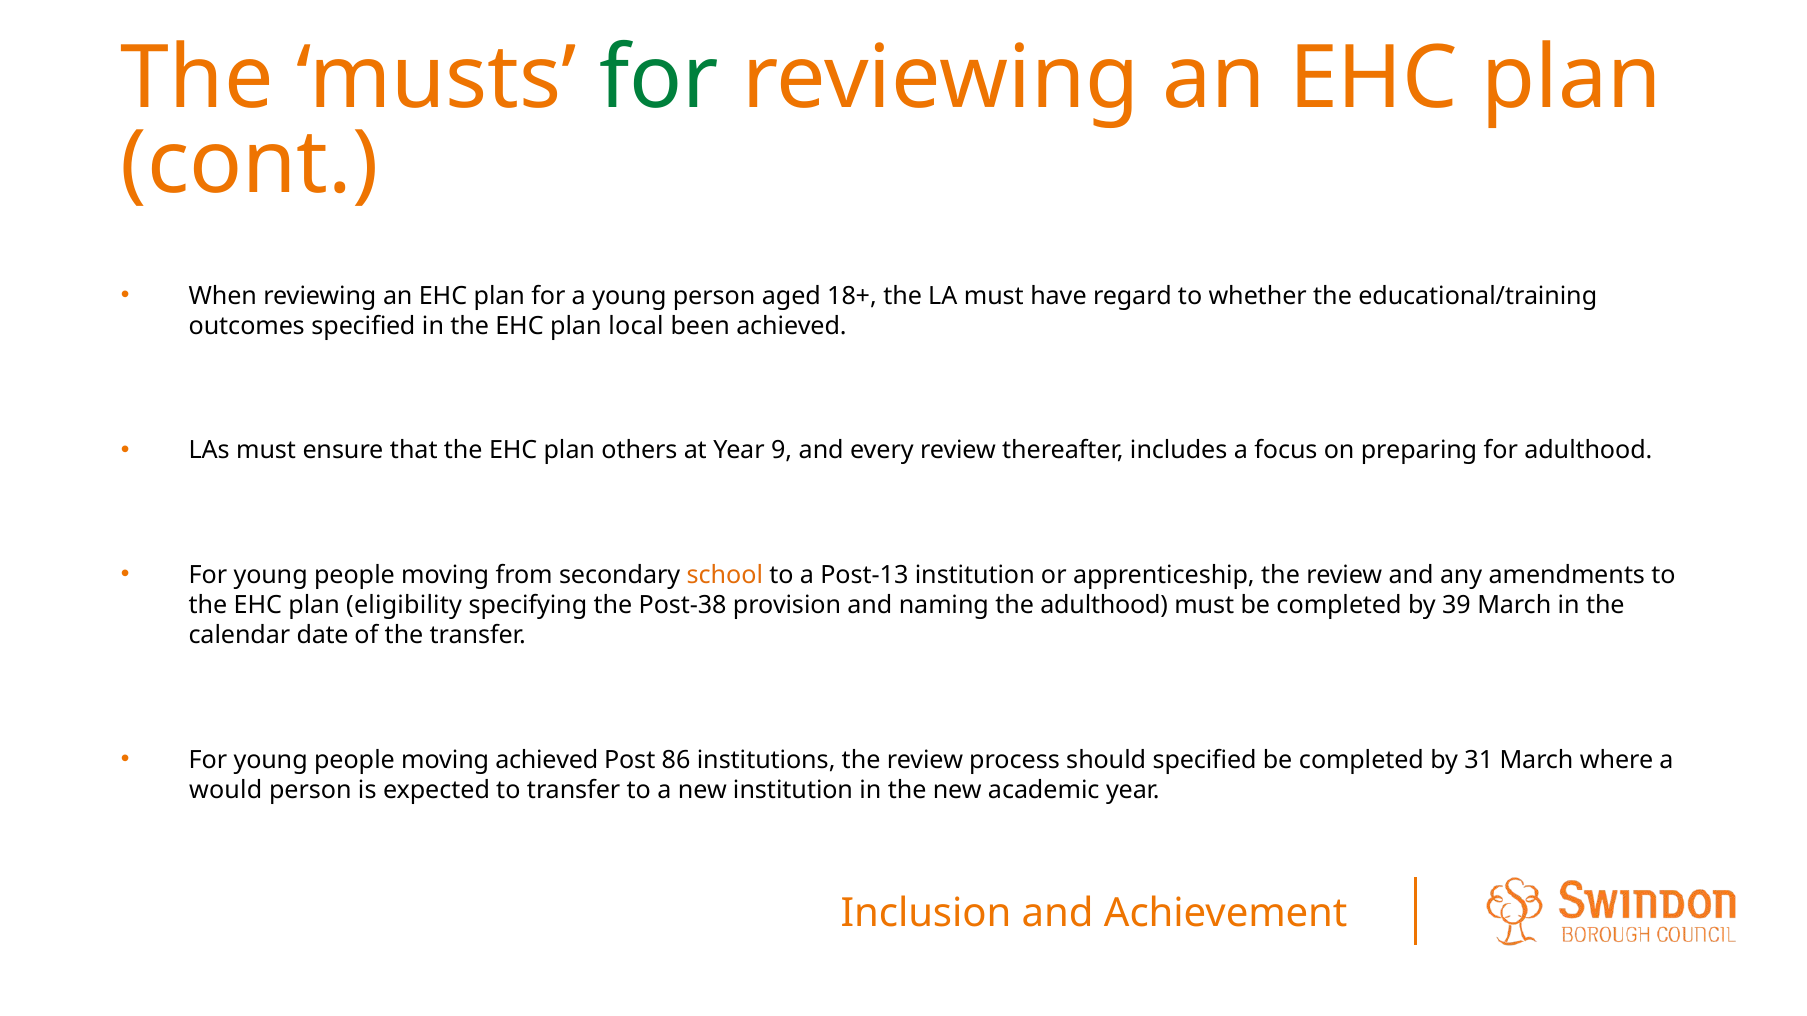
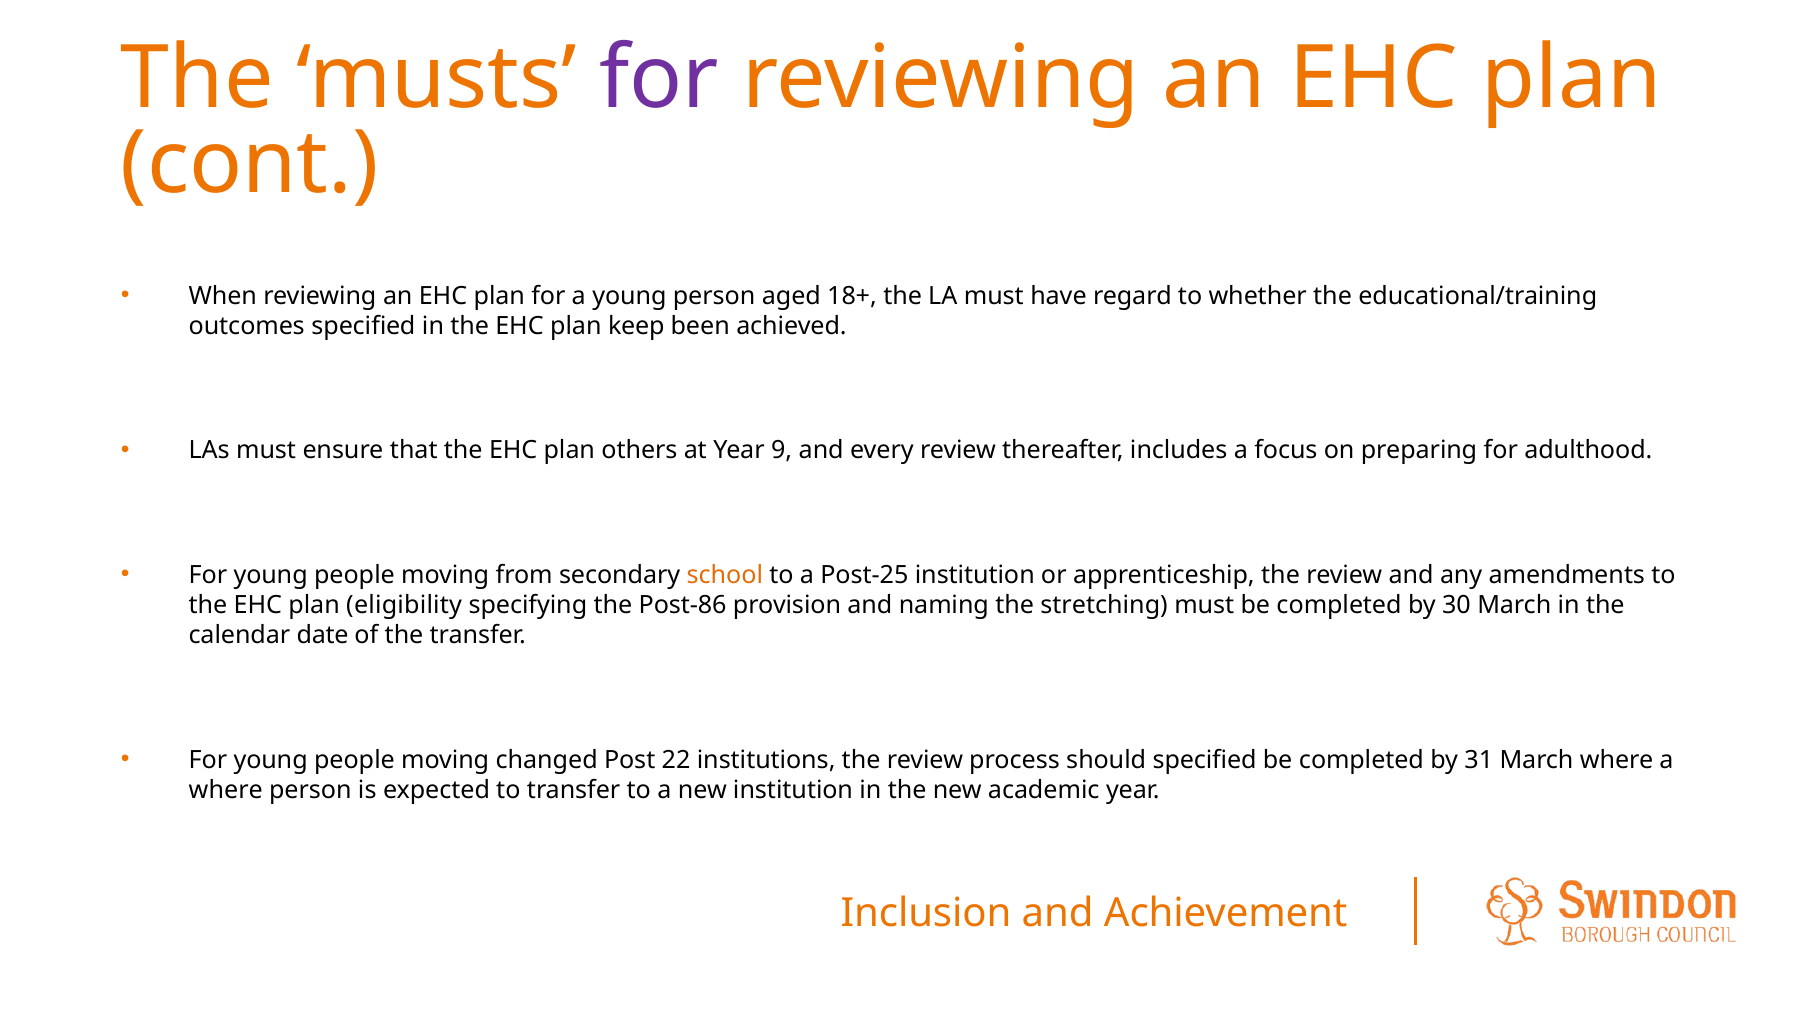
for colour: green -> purple (659, 79)
local: local -> keep (636, 326)
Post-13: Post-13 -> Post-25 (864, 575)
Post-38: Post-38 -> Post-86 (683, 606)
the adulthood: adulthood -> stretching (1104, 606)
39: 39 -> 30 (1456, 606)
moving achieved: achieved -> changed (547, 760)
86: 86 -> 22 (676, 760)
would: would -> where (226, 790)
